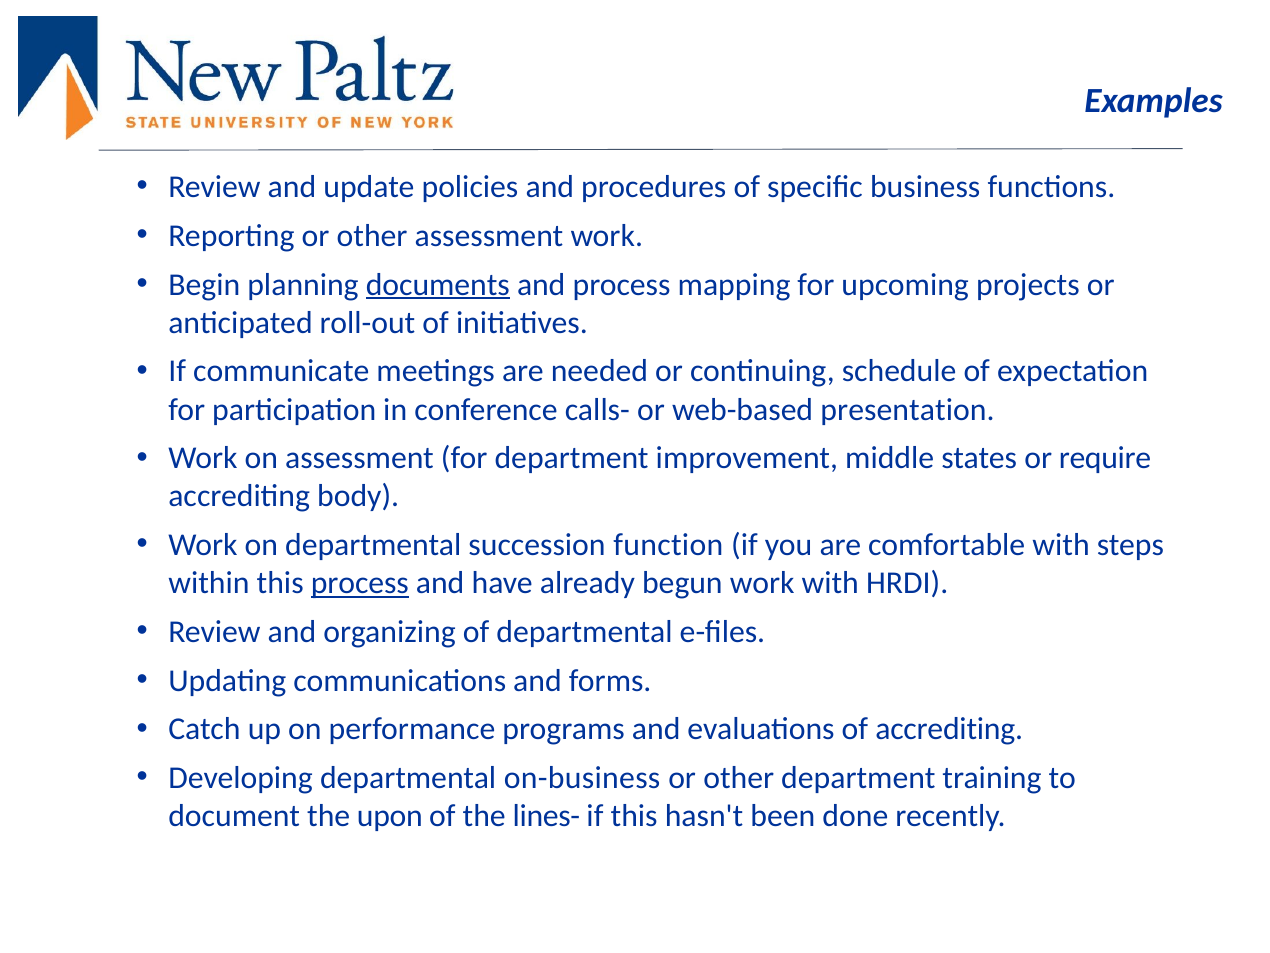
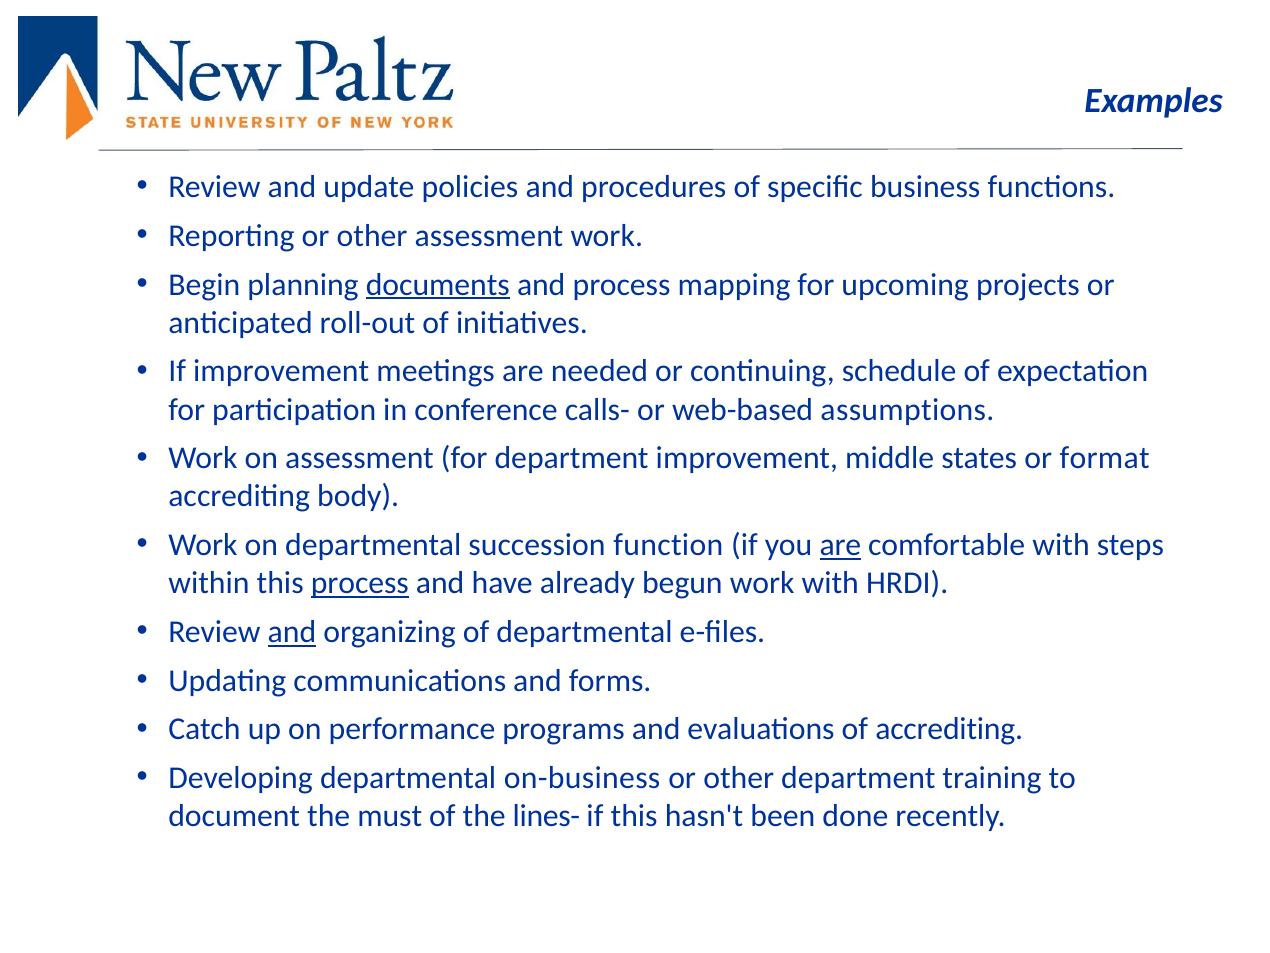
If communicate: communicate -> improvement (281, 371)
presentation: presentation -> assumptions (907, 409)
require: require -> format (1105, 458)
are underline: none -> present (840, 545)
and underline: none -> present (292, 632)
upon: upon -> must (390, 816)
